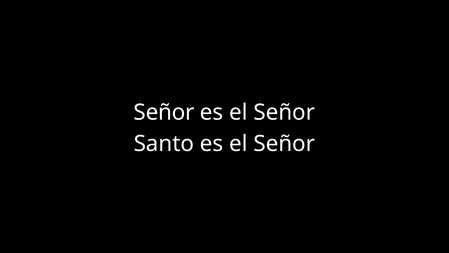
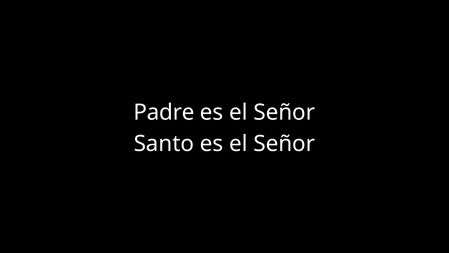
Señor: Señor -> Padre (164, 112)
